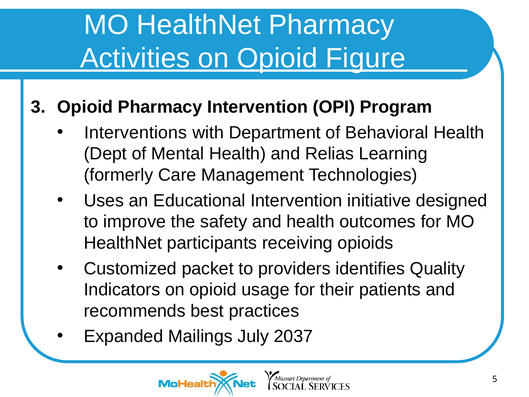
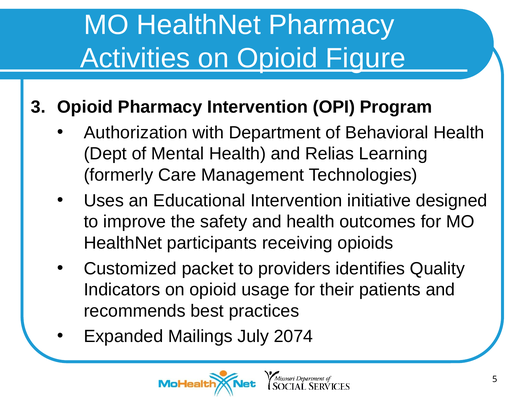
Interventions: Interventions -> Authorization (136, 133)
2037: 2037 -> 2074 (293, 336)
